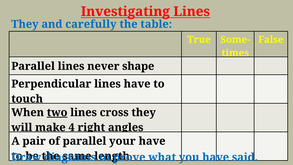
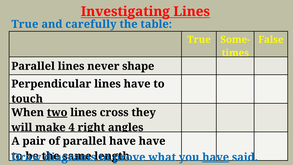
They: They -> True (25, 24)
parallel your: your -> have (122, 141)
have underline: none -> present (216, 157)
